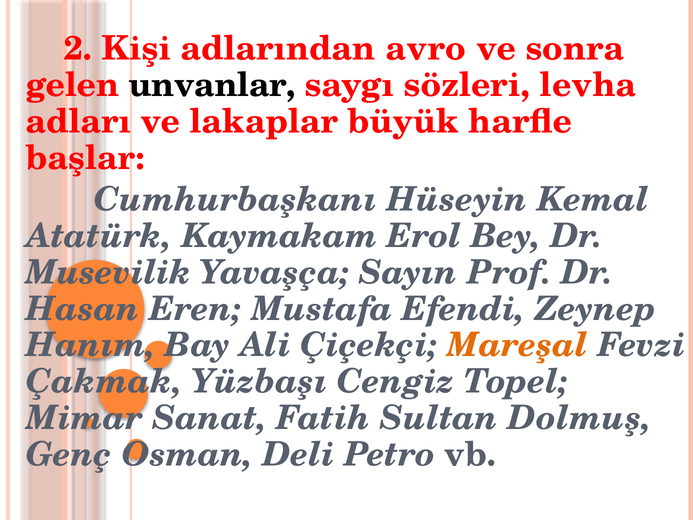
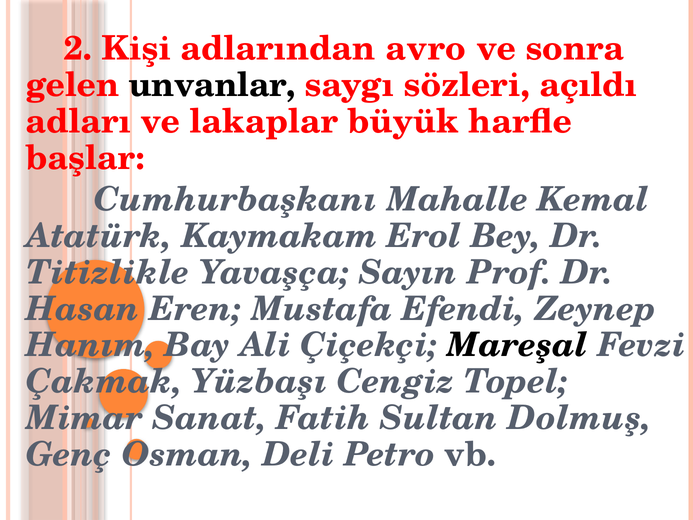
levha: levha -> açıldı (589, 85)
Hüseyin: Hüseyin -> Mahalle (457, 200)
Musevilik: Musevilik -> Titizlikle (108, 272)
Mareşal colour: orange -> black (517, 345)
